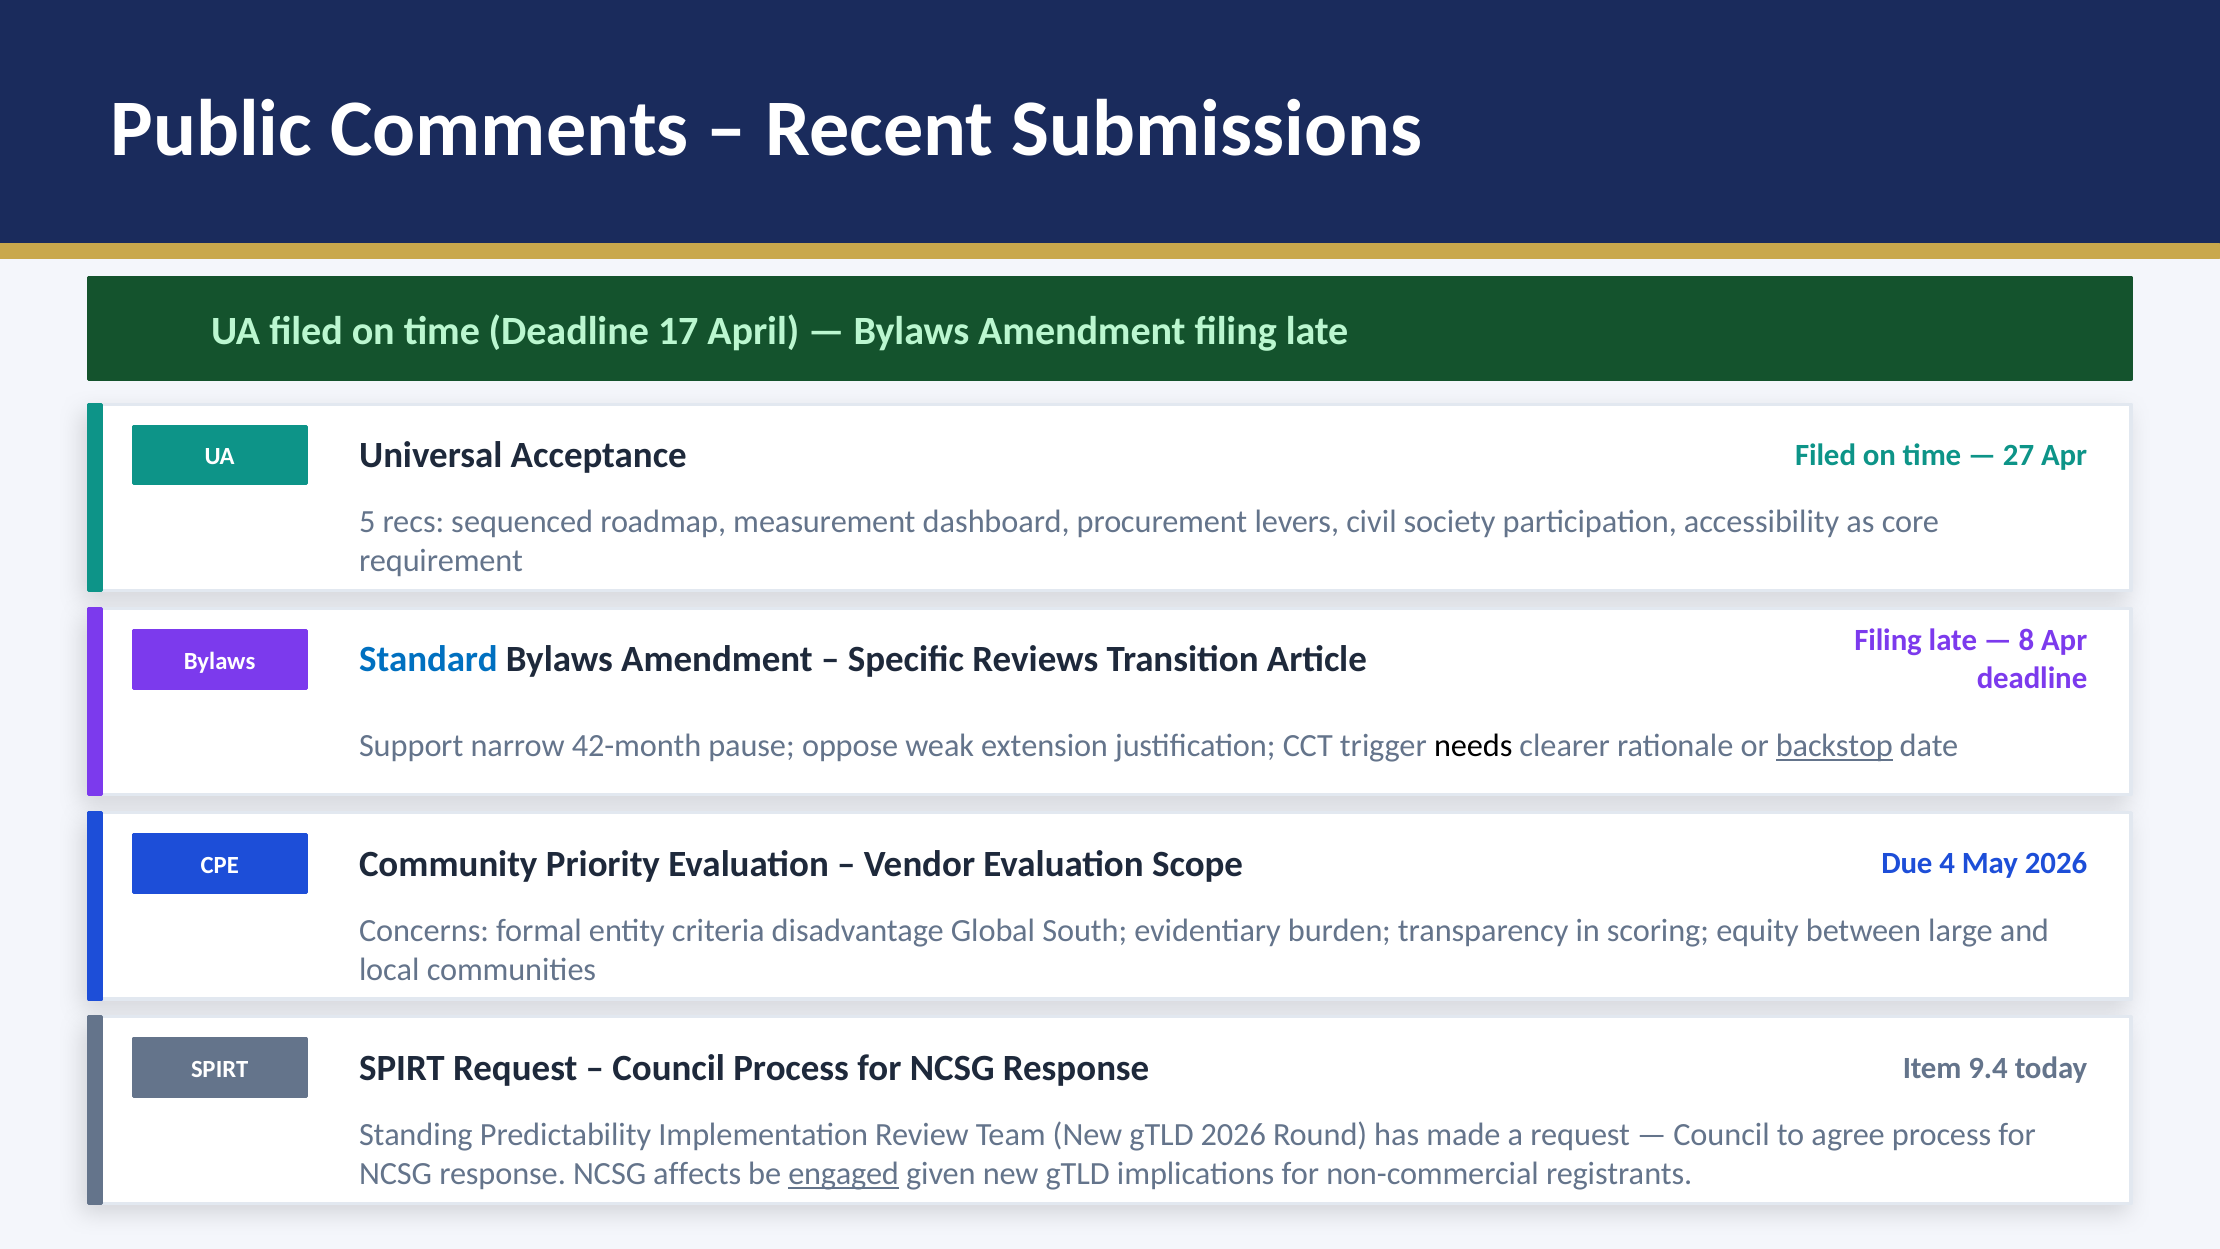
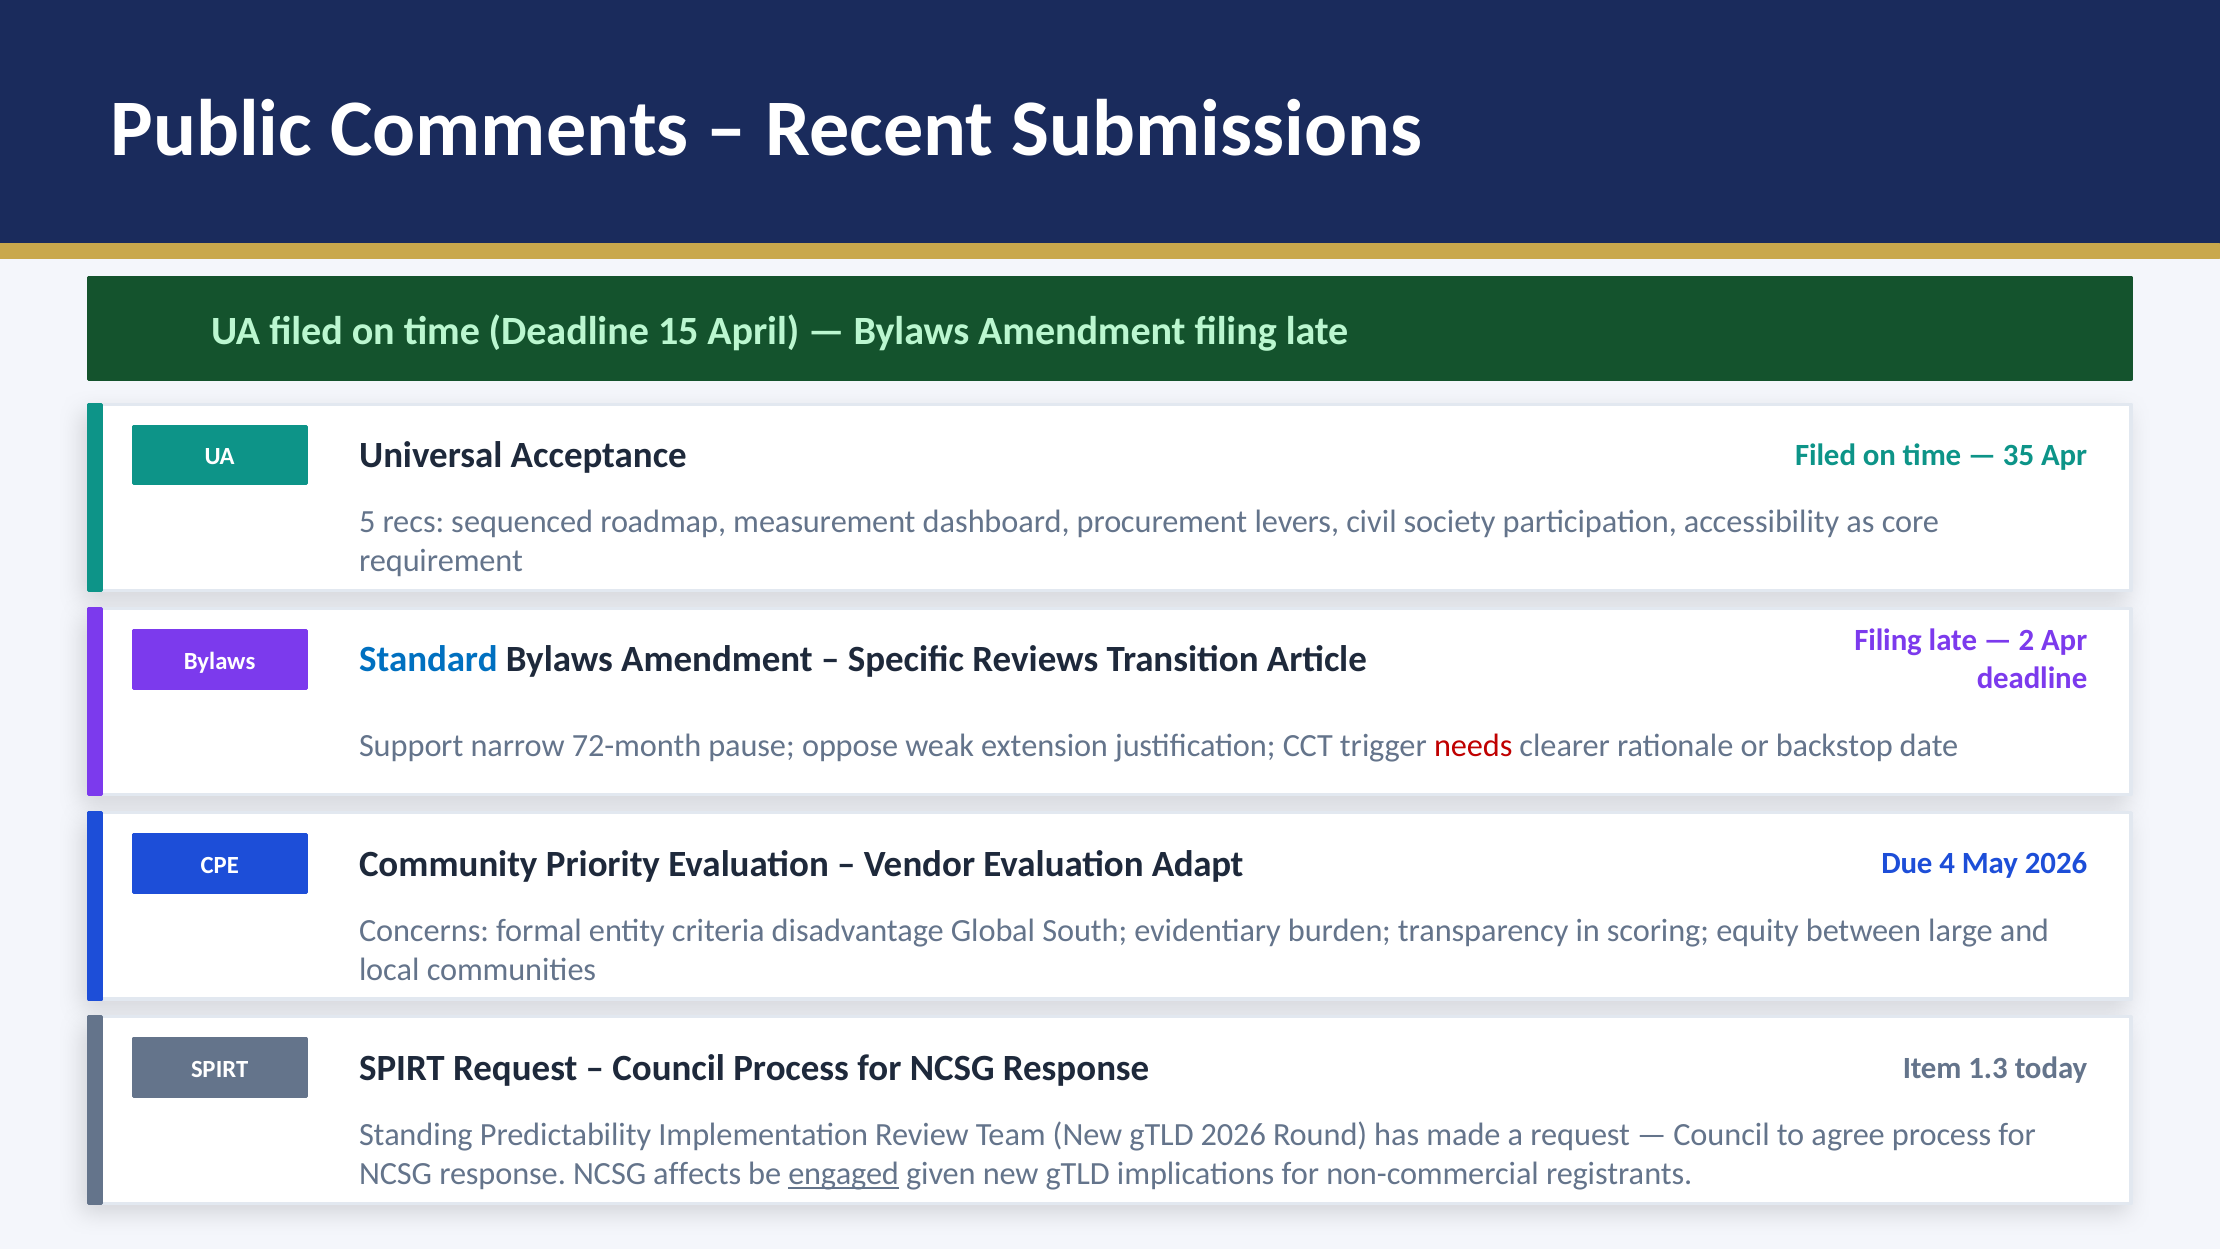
17: 17 -> 15 (678, 331)
27: 27 -> 35 (2019, 455)
8: 8 -> 2 (2026, 641)
42-month: 42-month -> 72-month (637, 746)
needs colour: black -> red (1473, 746)
backstop underline: present -> none (1834, 746)
Scope: Scope -> Adapt (1198, 864)
9.4: 9.4 -> 1.3 (1988, 1068)
